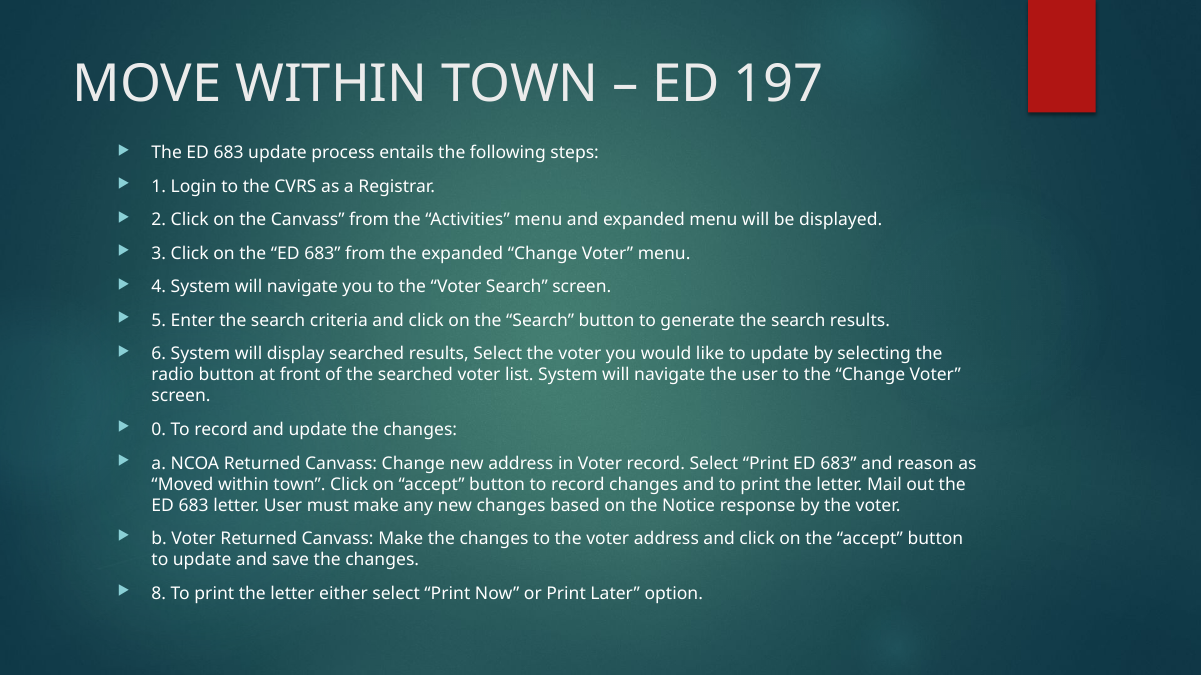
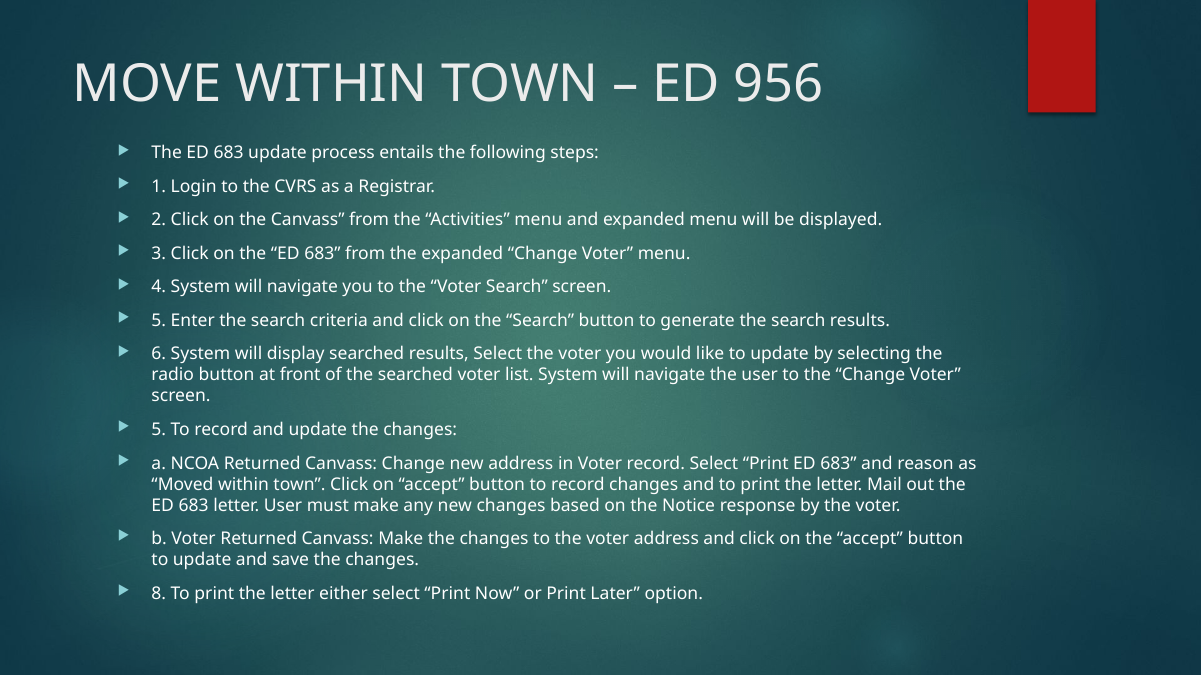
197: 197 -> 956 (779, 84)
0: 0 -> 5 (159, 430)
